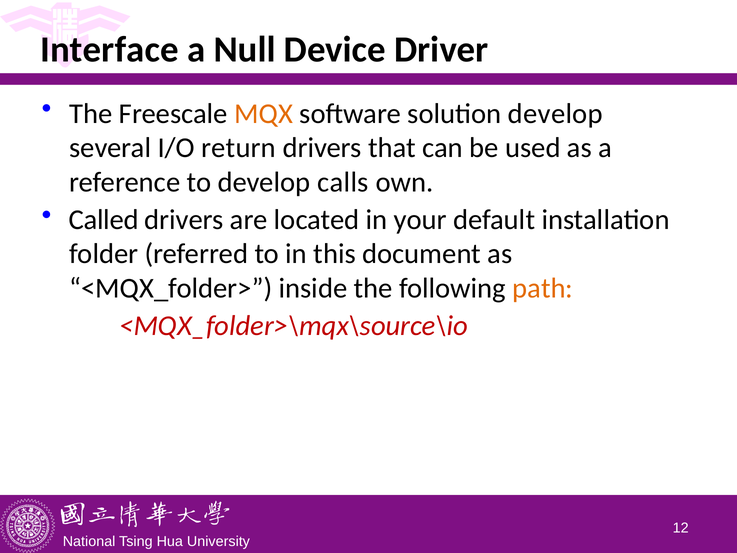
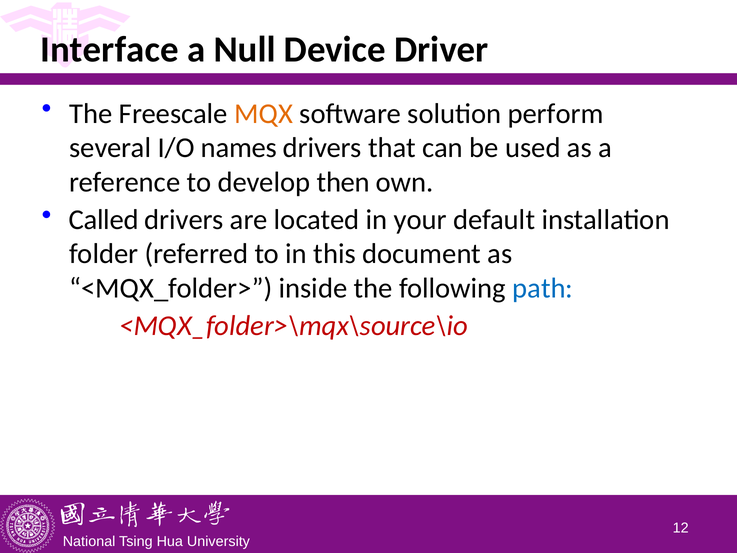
solution develop: develop -> perform (556, 114)
return: return -> names (239, 148)
calls: calls -> then (343, 182)
path colour: orange -> blue (543, 288)
